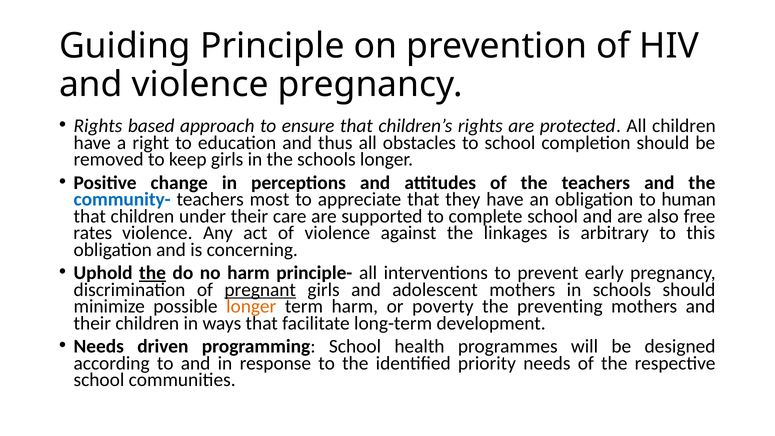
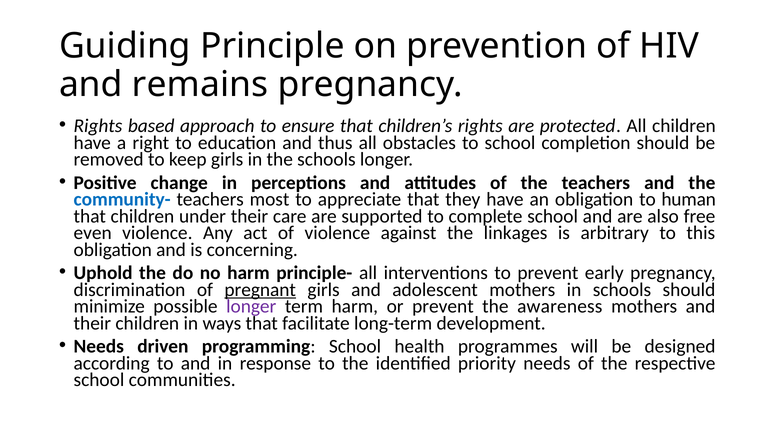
and violence: violence -> remains (200, 84)
rates: rates -> even (93, 233)
the underline: present -> none (153, 273)
longer colour: orange -> purple (251, 306)
or poverty: poverty -> prevent (443, 306)
preventing: preventing -> awareness (560, 306)
